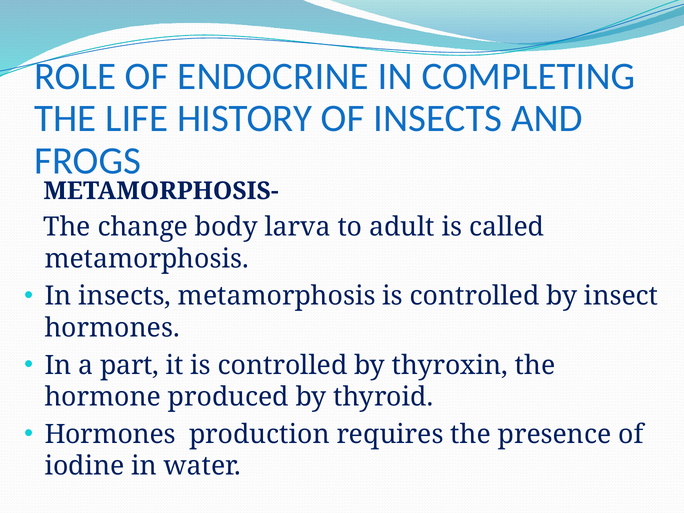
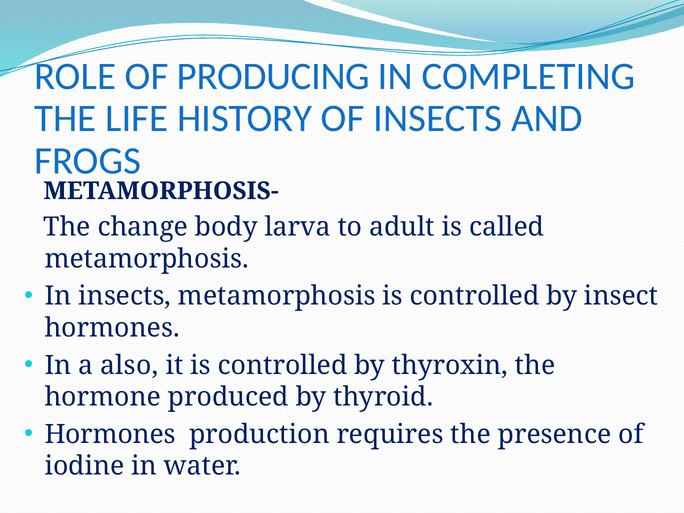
ENDOCRINE: ENDOCRINE -> PRODUCING (273, 77)
part: part -> also (129, 365)
